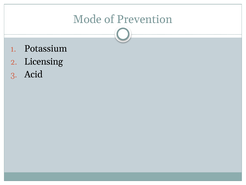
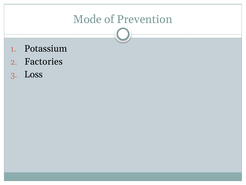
Licensing: Licensing -> Factories (44, 61)
Acid: Acid -> Loss (34, 74)
